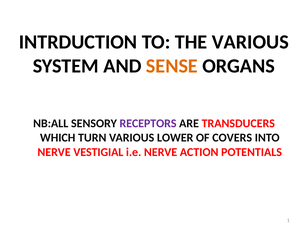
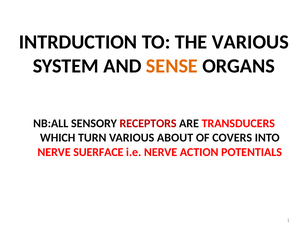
RECEPTORS colour: purple -> red (148, 123)
LOWER: LOWER -> ABOUT (175, 138)
VESTIGIAL: VESTIGIAL -> SUERFACE (98, 152)
